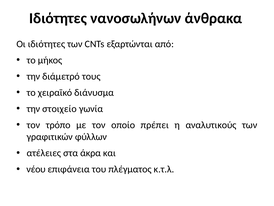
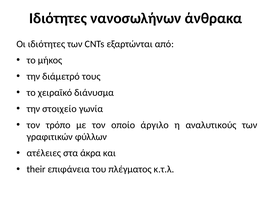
πρέπει: πρέπει -> άργιλο (155, 125)
νέου: νέου -> their (36, 169)
